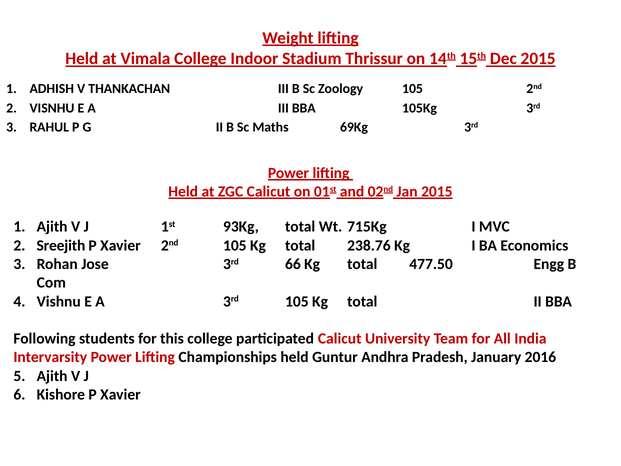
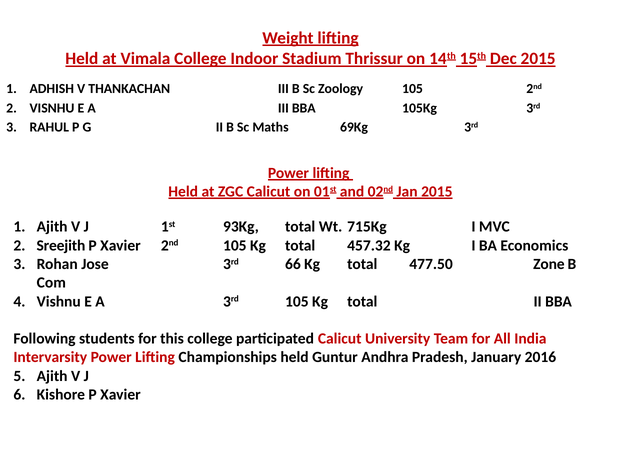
238.76: 238.76 -> 457.32 (369, 245)
Engg: Engg -> Zone (549, 264)
